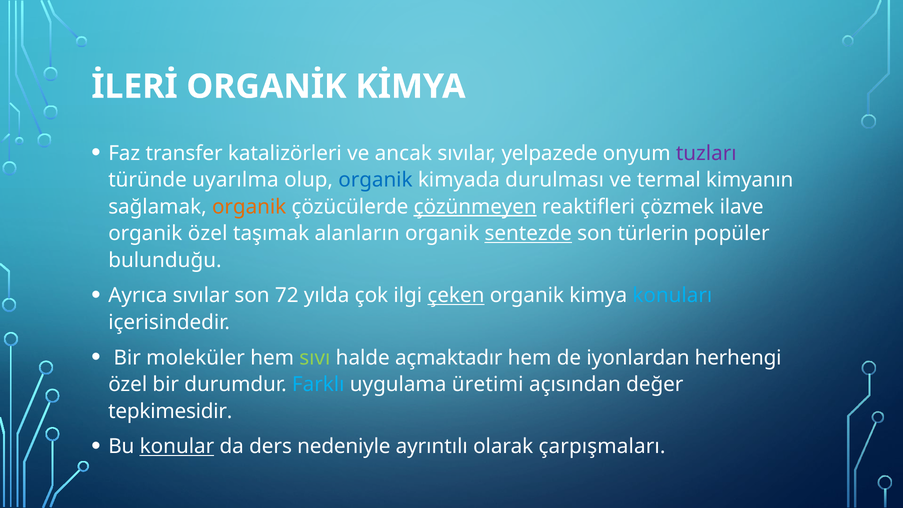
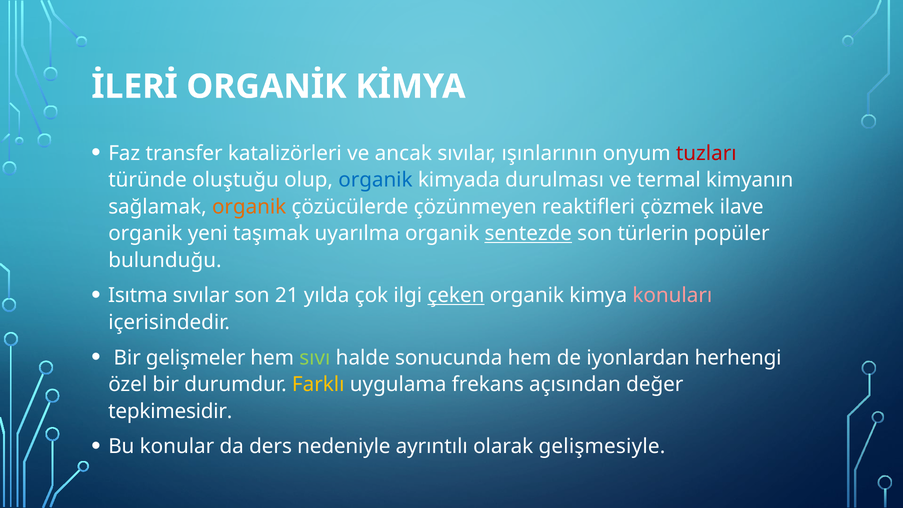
yelpazede: yelpazede -> ışınlarının (549, 153)
tuzları colour: purple -> red (706, 153)
uyarılma: uyarılma -> oluştuğu (235, 180)
çözünmeyen underline: present -> none (475, 207)
organik özel: özel -> yeni (208, 234)
alanların: alanların -> uyarılma (357, 234)
Ayrıca: Ayrıca -> Isıtma (138, 296)
72: 72 -> 21 (287, 296)
konuları colour: light blue -> pink (672, 296)
moleküler: moleküler -> gelişmeler (196, 358)
açmaktadır: açmaktadır -> sonucunda (449, 358)
Farklı colour: light blue -> yellow (318, 384)
üretimi: üretimi -> frekans (488, 384)
konular underline: present -> none (177, 446)
çarpışmaları: çarpışmaları -> gelişmesiyle (602, 446)
